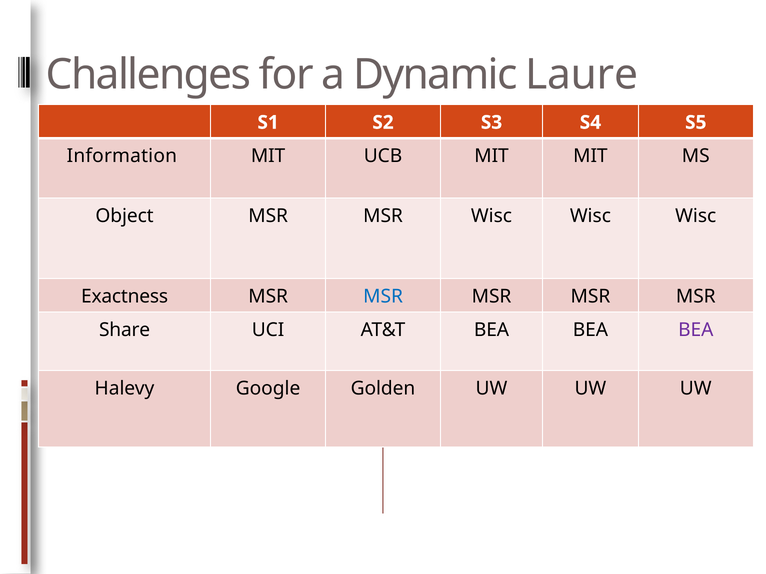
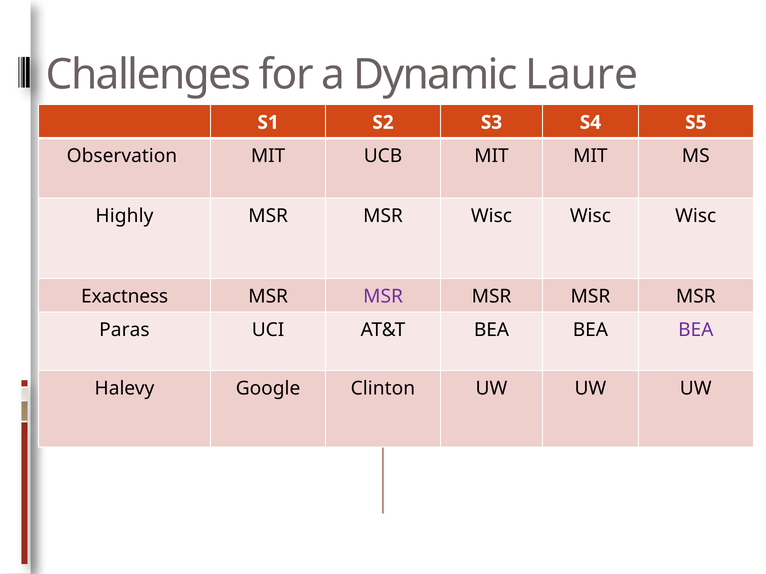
Information: Information -> Observation (122, 156)
Object: Object -> Highly (124, 216)
MSR colour: blue -> purple (383, 297)
Share: Share -> Paras (124, 330)
Golden: Golden -> Clinton (383, 389)
